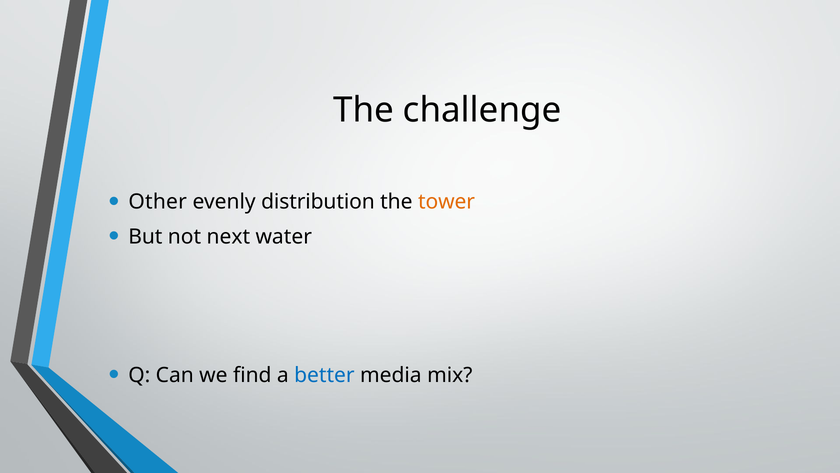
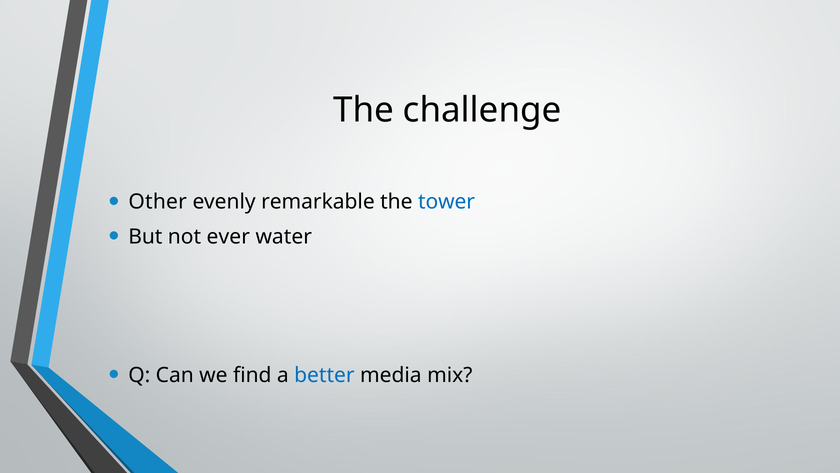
distribution: distribution -> remarkable (318, 202)
tower colour: orange -> blue (447, 202)
next: next -> ever (228, 236)
